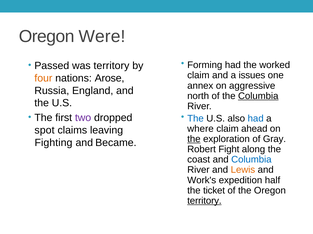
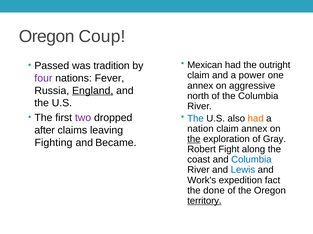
Were: Were -> Coup (102, 36)
Forming: Forming -> Mexican (205, 65)
worked: worked -> outright (275, 65)
was territory: territory -> tradition (112, 66)
issues: issues -> power (252, 76)
four colour: orange -> purple (43, 78)
Arose: Arose -> Fever (109, 78)
England underline: none -> present (93, 91)
Columbia underline: present -> none (258, 96)
had colour: blue -> orange (256, 119)
where: where -> nation (200, 129)
claim ahead: ahead -> annex (254, 129)
spot: spot -> after (45, 131)
Lewis colour: orange -> blue (243, 170)
half: half -> fact (273, 181)
ticket: ticket -> done (214, 191)
